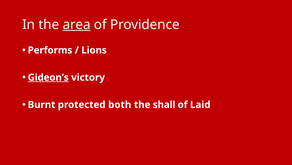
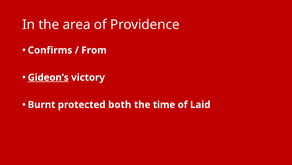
area underline: present -> none (77, 25)
Performs: Performs -> Confirms (50, 50)
Lions: Lions -> From (94, 50)
shall: shall -> time (164, 104)
